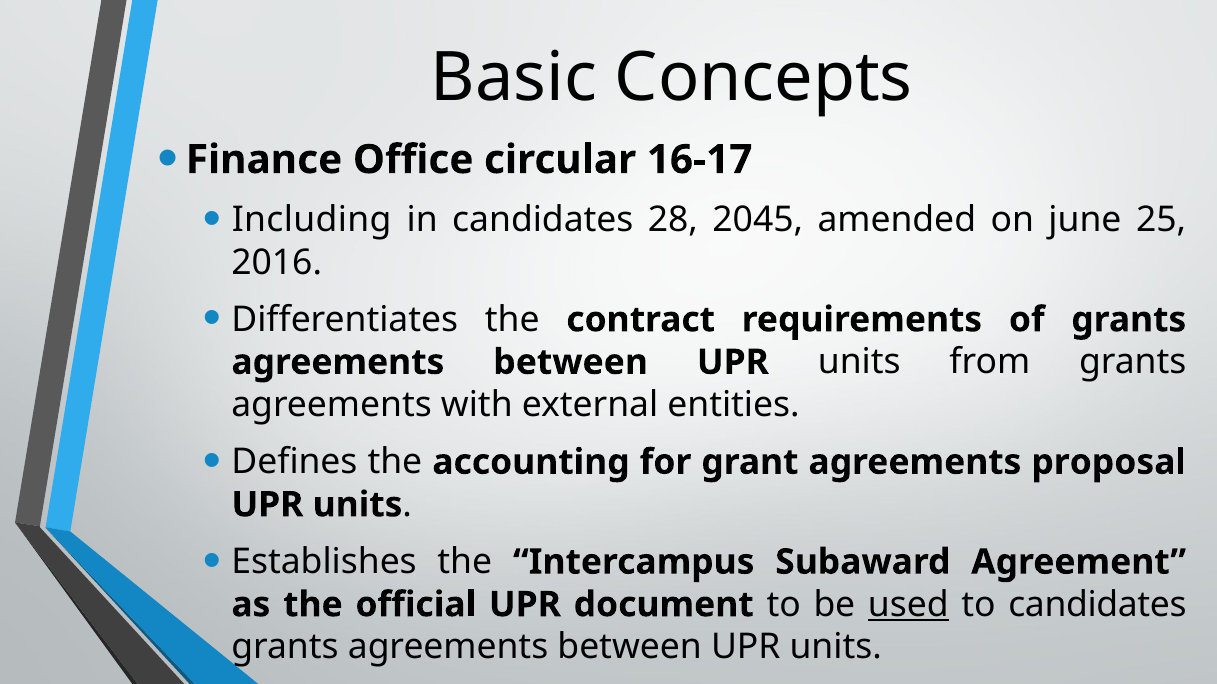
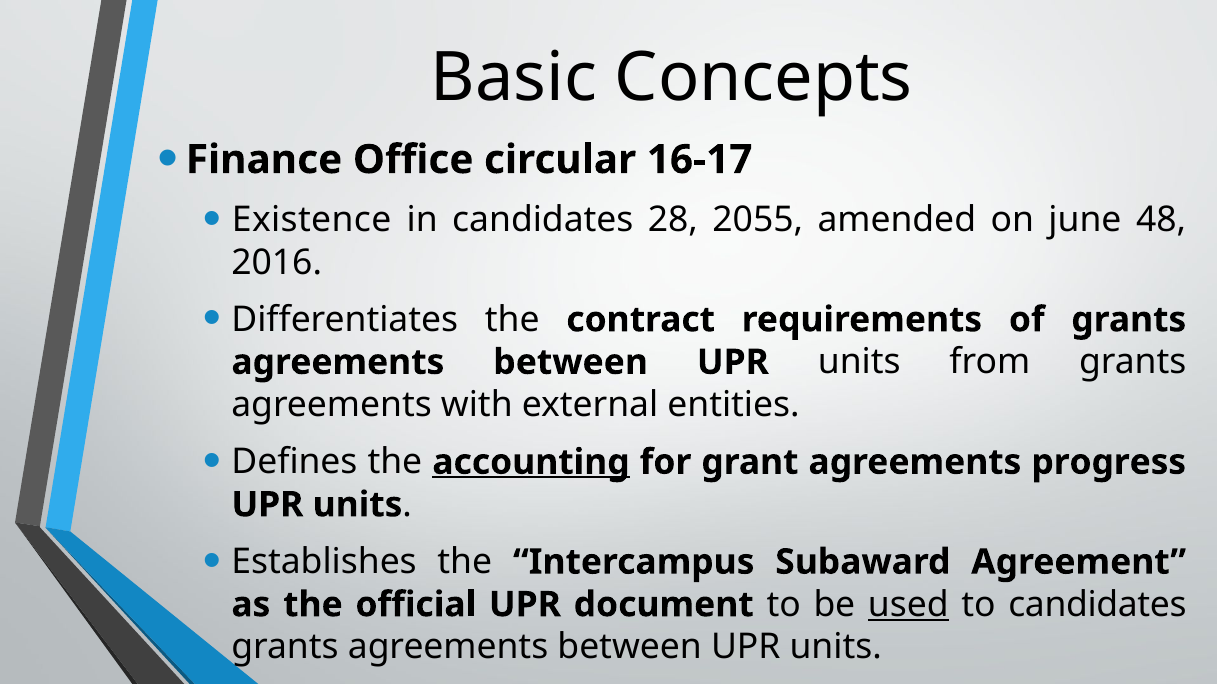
Including: Including -> Existence (312, 220)
2045: 2045 -> 2055 (758, 220)
25: 25 -> 48 (1161, 220)
accounting underline: none -> present (531, 462)
proposal: proposal -> progress (1109, 462)
